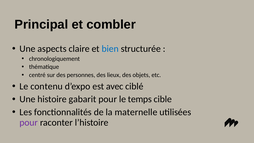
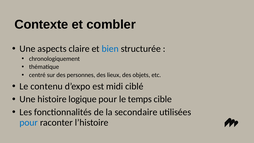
Principal: Principal -> Contexte (41, 24)
avec: avec -> midi (115, 86)
gabarit: gabarit -> logique (83, 99)
maternelle: maternelle -> secondaire (136, 112)
pour colour: purple -> blue (29, 122)
